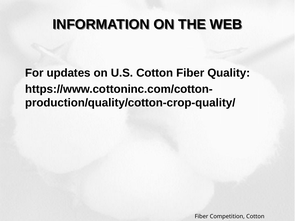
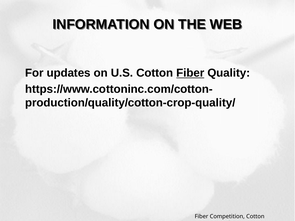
Fiber underline: none -> present (190, 73)
